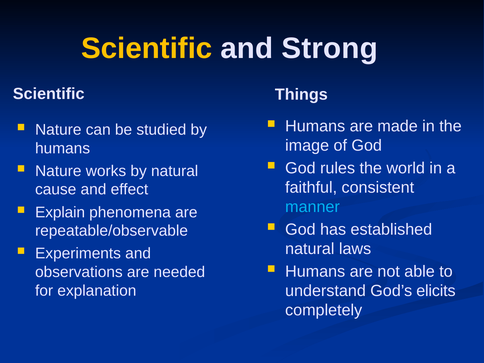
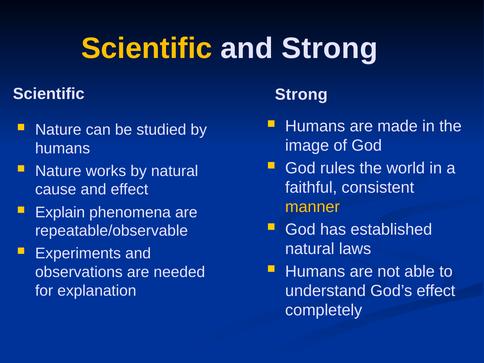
Things: Things -> Strong (301, 94)
manner colour: light blue -> yellow (312, 207)
God’s elicits: elicits -> effect (436, 291)
